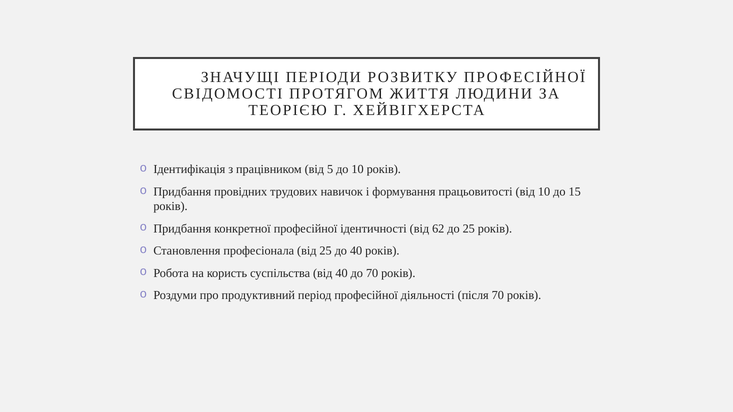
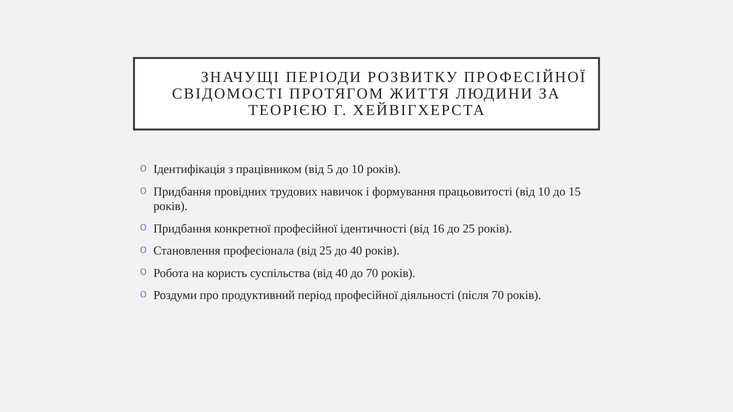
62: 62 -> 16 (438, 229)
